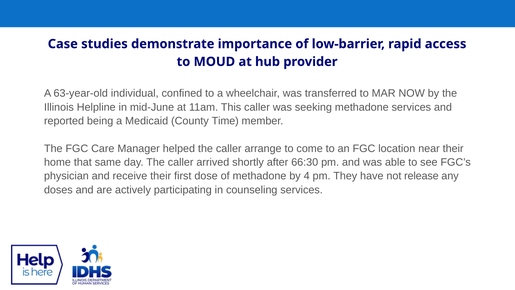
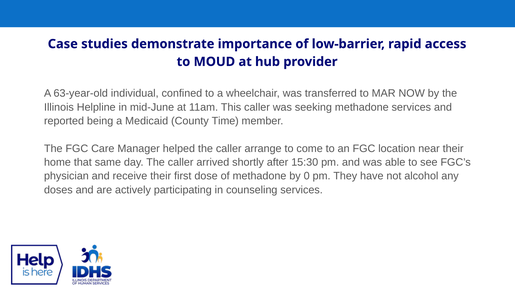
66:30: 66:30 -> 15:30 (305, 162)
4: 4 -> 0 (307, 176)
release: release -> alcohol (421, 176)
